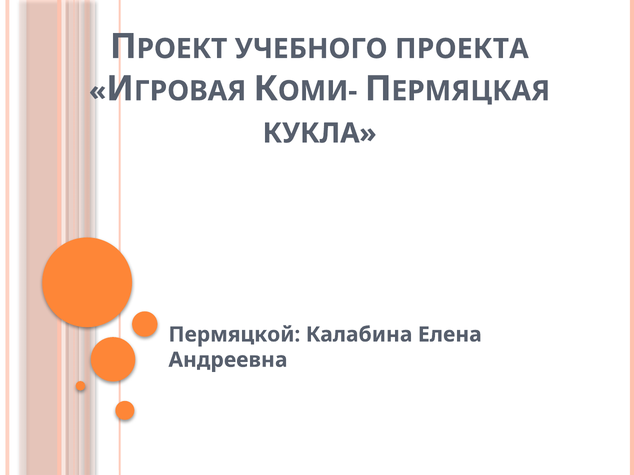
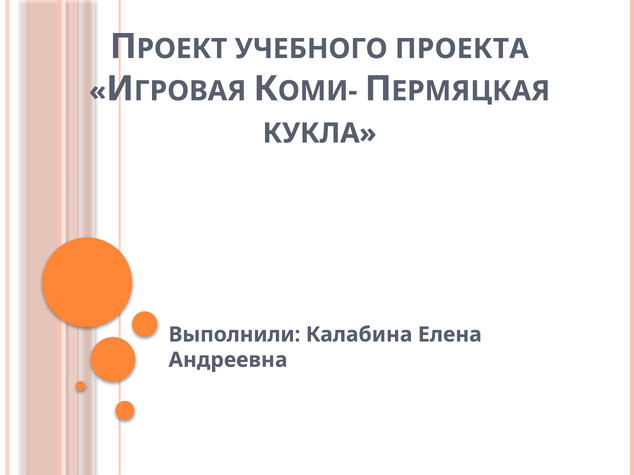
Пермяцкой: Пермяцкой -> Выполнили (234, 335)
